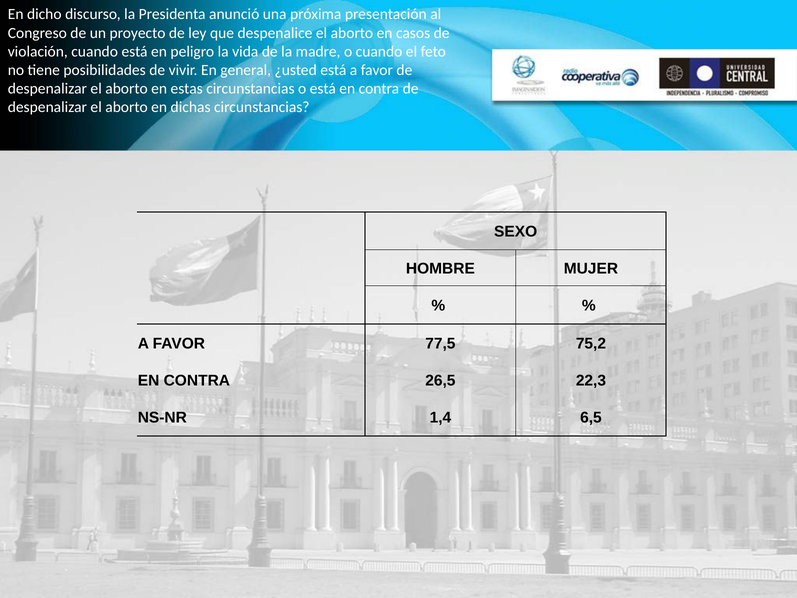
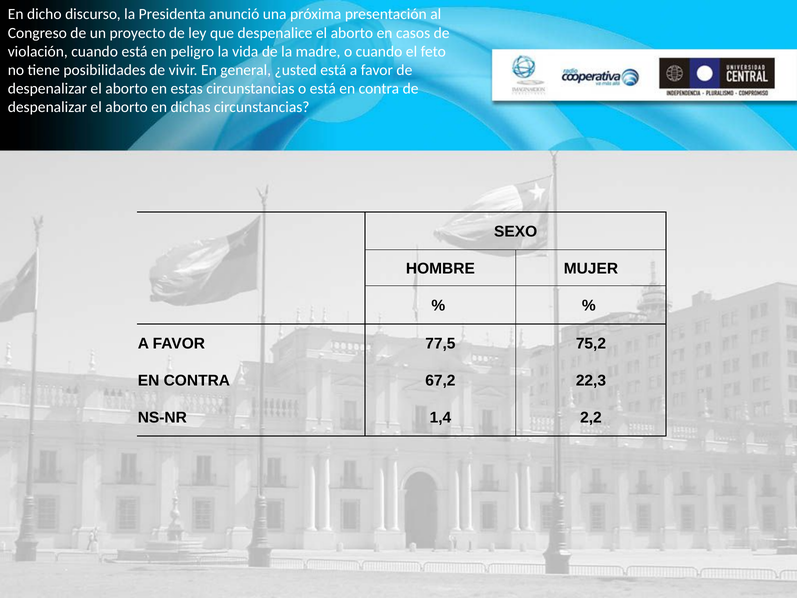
26,5: 26,5 -> 67,2 (440, 380)
6,5: 6,5 -> 2,2 (591, 417)
